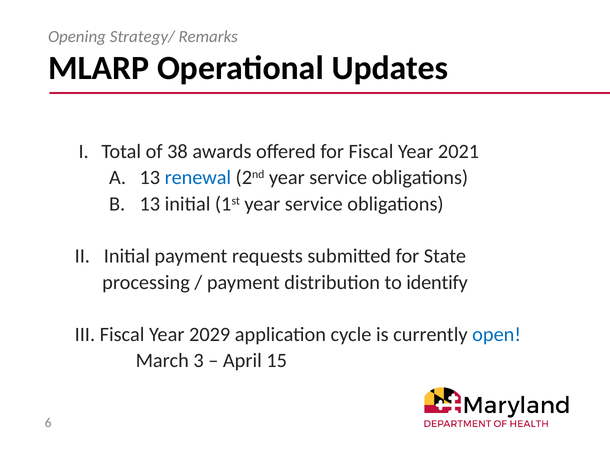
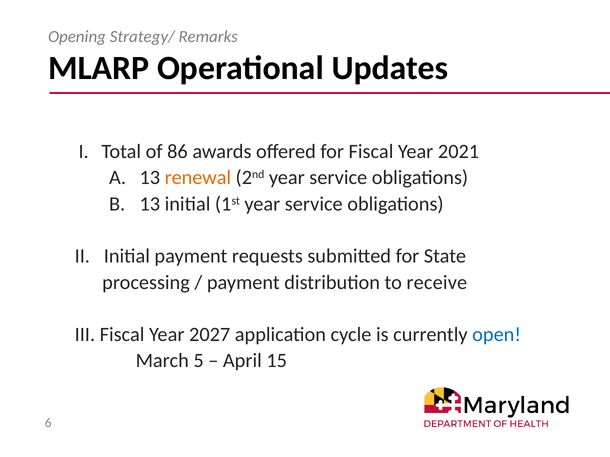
38: 38 -> 86 (177, 152)
renewal colour: blue -> orange (198, 178)
identify: identify -> receive (437, 283)
2029: 2029 -> 2027 (210, 335)
3: 3 -> 5 (199, 361)
